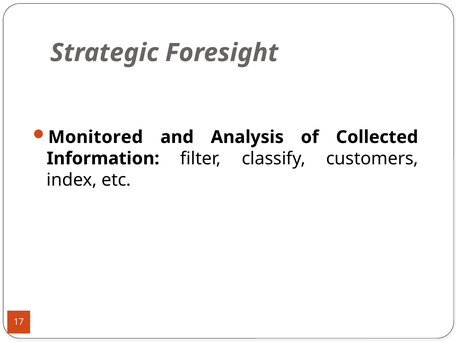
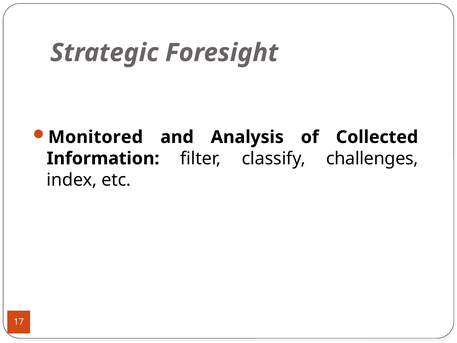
customers: customers -> challenges (372, 158)
